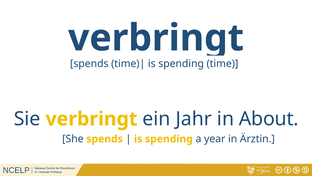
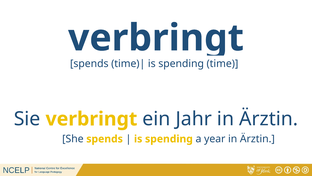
About: About -> Ärztin (269, 119)
